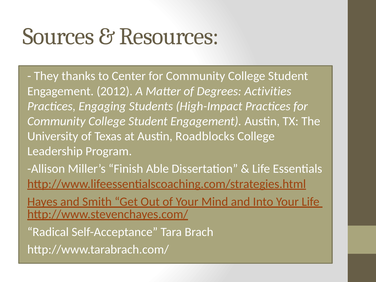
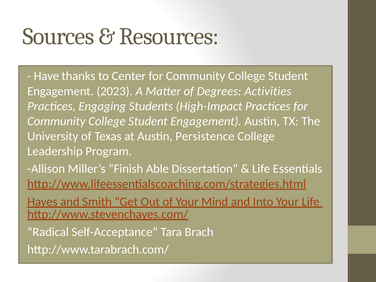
They: They -> Have (46, 76)
2012: 2012 -> 2023 (115, 91)
Roadblocks: Roadblocks -> Persistence (205, 136)
